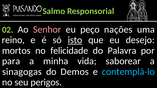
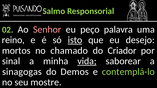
nações: nações -> palavra (118, 30)
felicidade: felicidade -> chamado (69, 51)
Palavra: Palavra -> Criador (122, 51)
para: para -> sinal (11, 61)
vida underline: none -> present (87, 61)
contemplá-lo colour: light blue -> light green (128, 72)
perigos: perigos -> mostre (46, 83)
